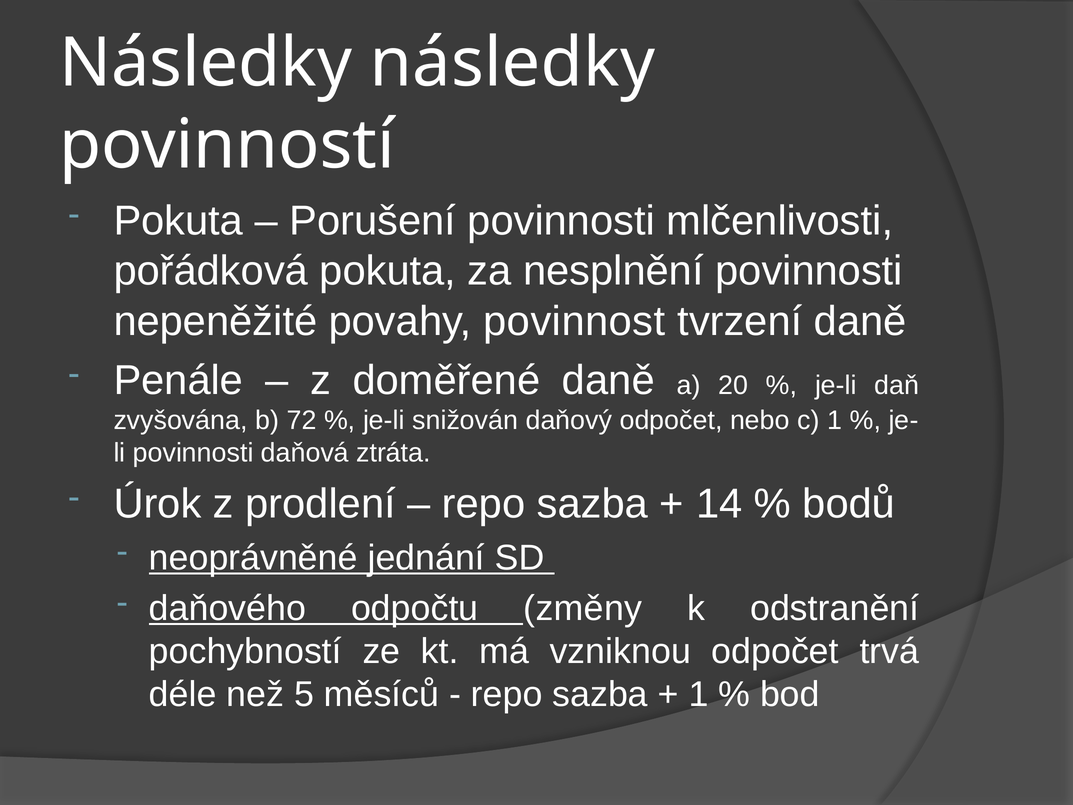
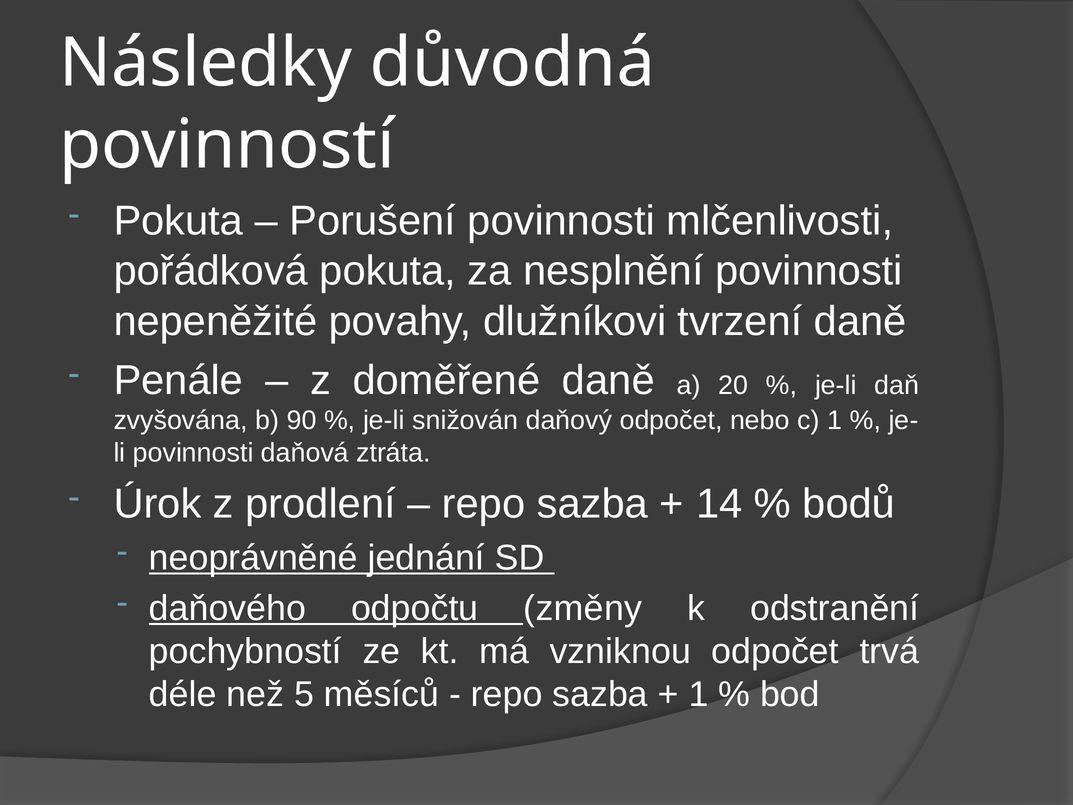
Následky následky: následky -> důvodná (512, 63)
povinnost: povinnost -> dlužníkovi (575, 321)
72: 72 -> 90 (302, 420)
